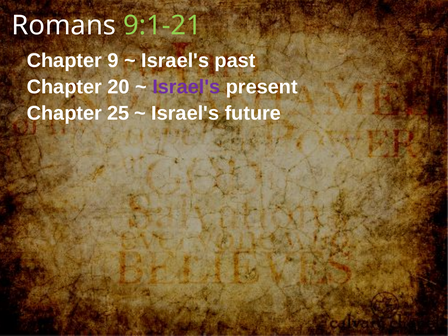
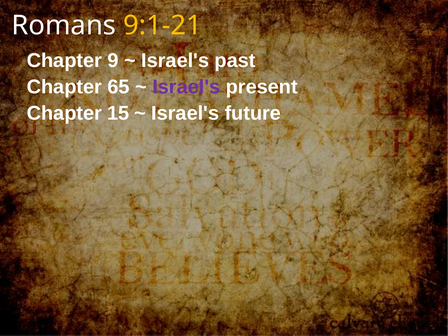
9:1-21 colour: light green -> yellow (163, 25)
20: 20 -> 65 (119, 87)
25: 25 -> 15 (118, 113)
